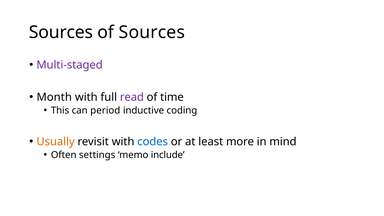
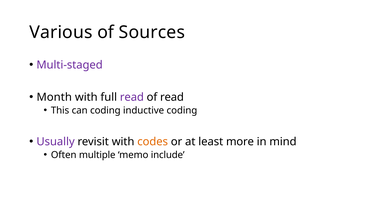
Sources: Sources -> Various (61, 32)
of time: time -> read (172, 97)
can period: period -> coding (105, 110)
Usually colour: orange -> purple (56, 142)
codes colour: blue -> orange (153, 142)
settings: settings -> multiple (97, 155)
